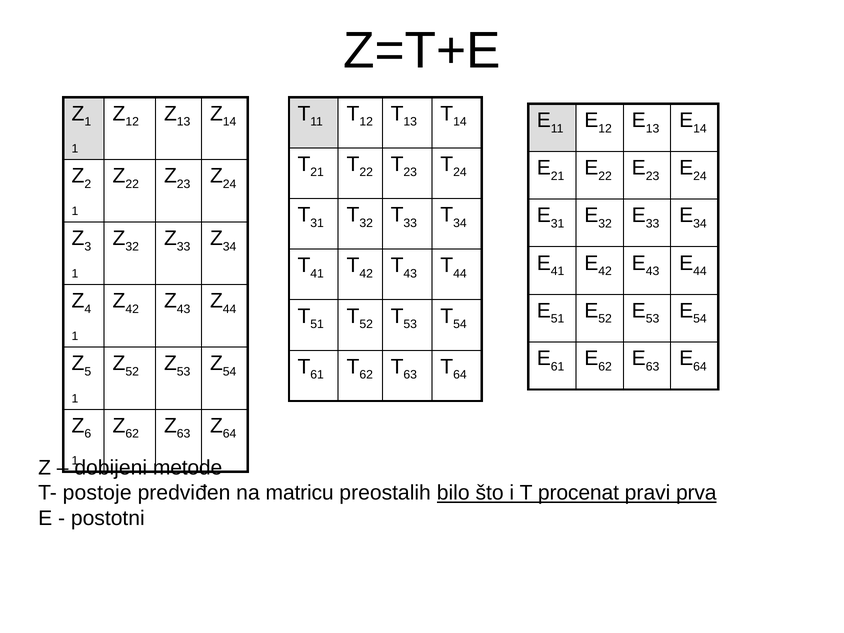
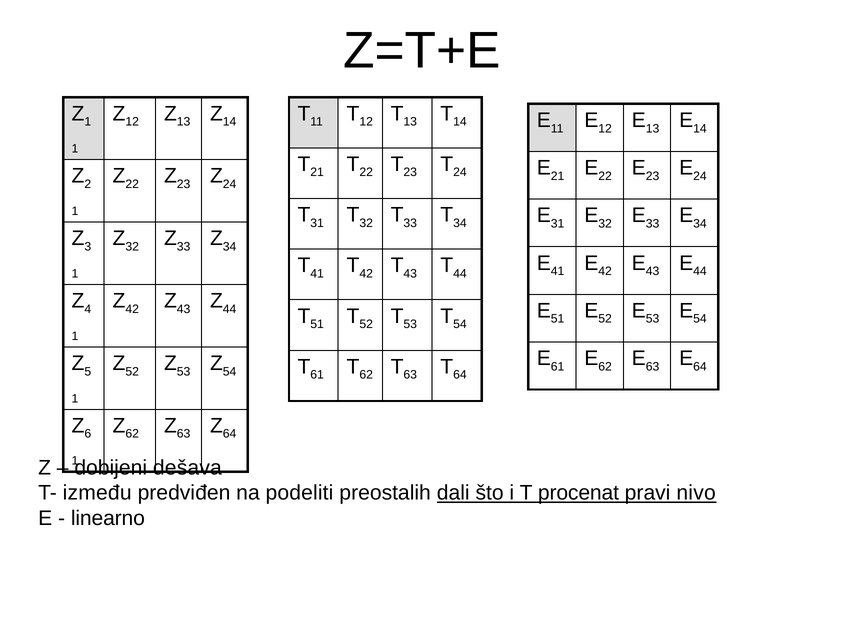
metode: metode -> dešava (187, 468)
postoje: postoje -> između (97, 493)
matricu: matricu -> podeliti (300, 493)
bilo: bilo -> dali (453, 493)
prva: prva -> nivo (696, 493)
postotni: postotni -> linearno (108, 518)
